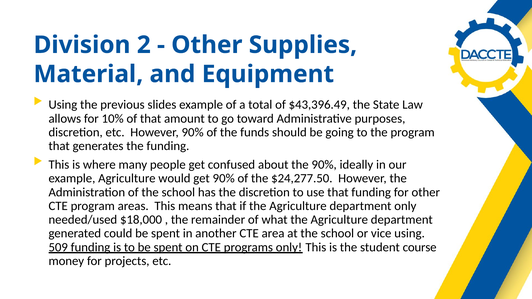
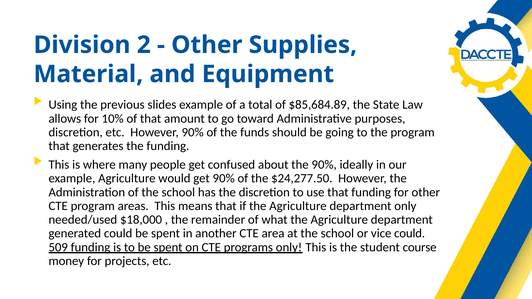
$43,396.49: $43,396.49 -> $85,684.89 (319, 105)
vice using: using -> could (410, 234)
